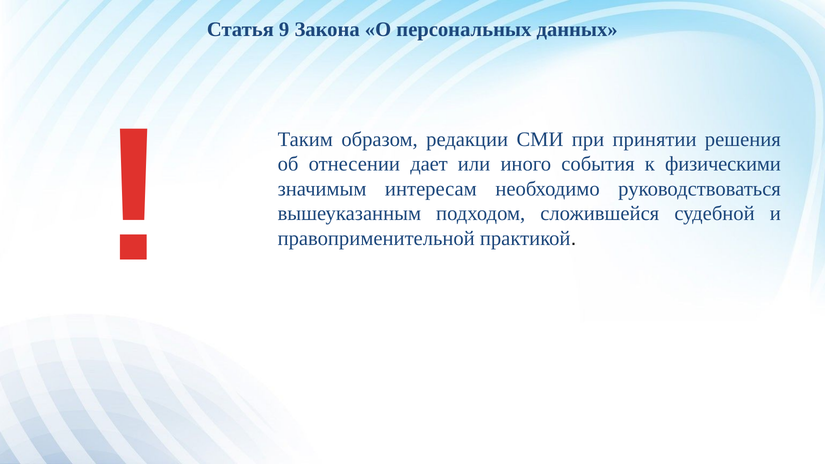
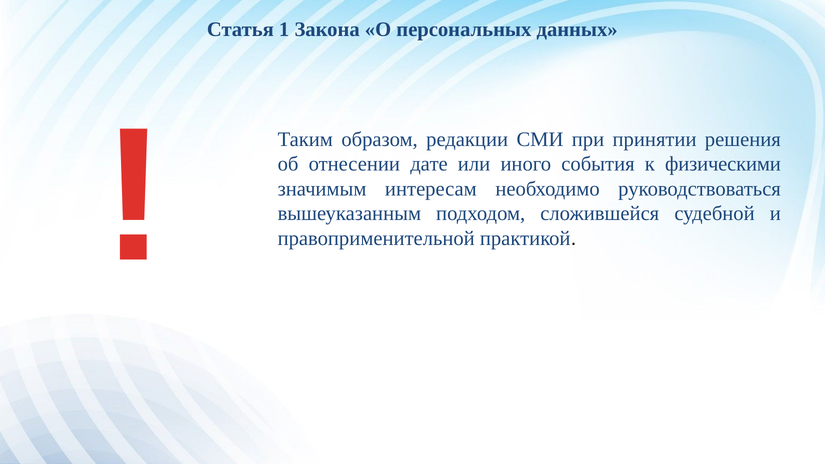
9: 9 -> 1 (284, 29)
дает: дает -> дате (429, 164)
